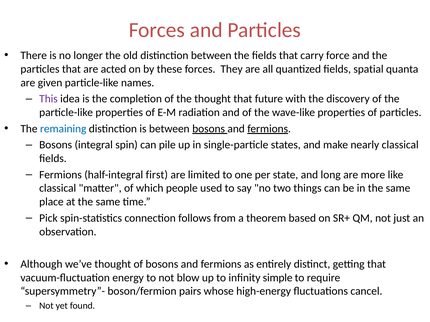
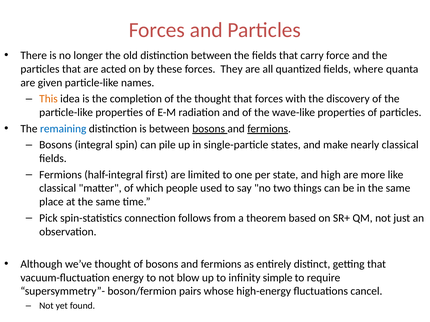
spatial: spatial -> where (368, 69)
This colour: purple -> orange (48, 99)
that future: future -> forces (269, 99)
long: long -> high (331, 175)
